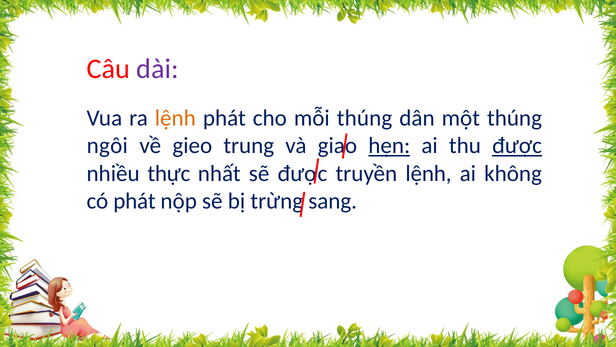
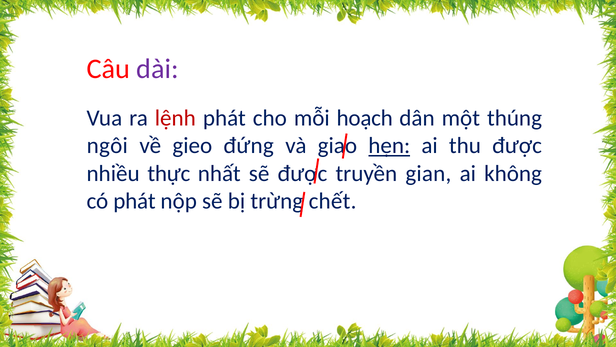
lệnh colour: orange -> red (175, 118)
mỗi thúng: thúng -> hoạch (365, 118)
trung: trung -> đứng (249, 145)
được underline: present -> none (517, 145)
truyền lệnh: lệnh -> gian (428, 173)
sang: sang -> chết (333, 201)
